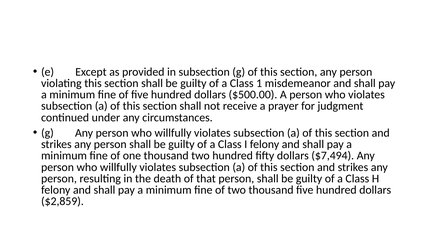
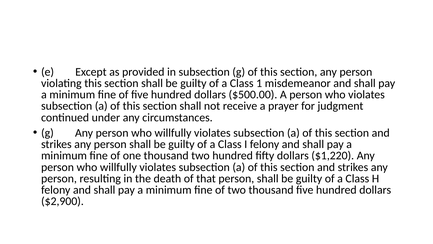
$7,494: $7,494 -> $1,220 (333, 156)
$2,859: $2,859 -> $2,900 (62, 201)
